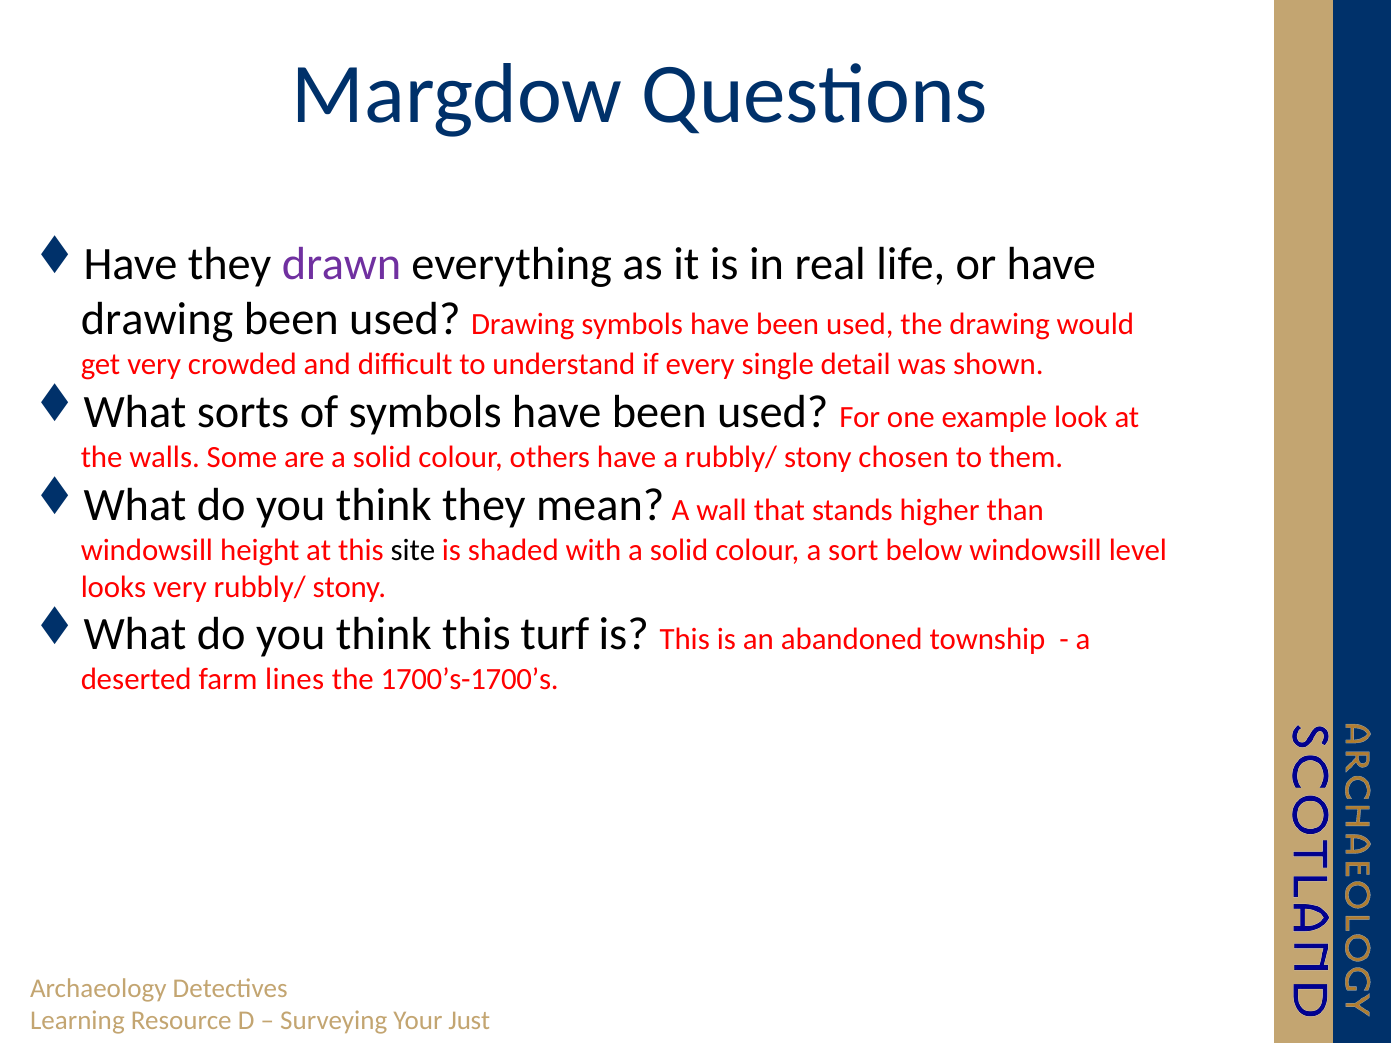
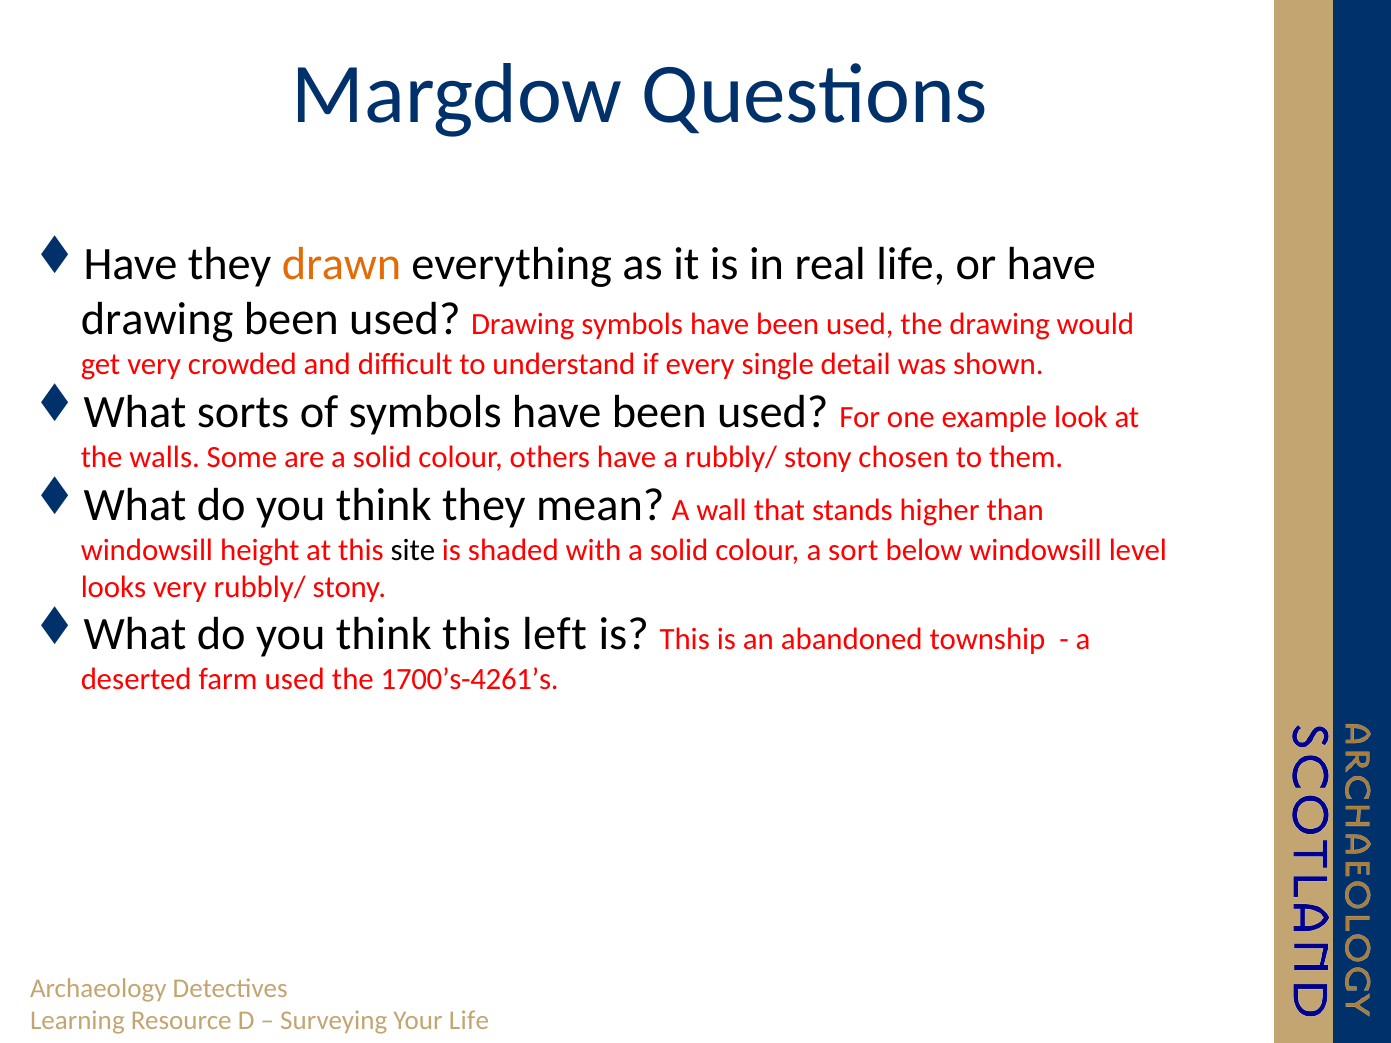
drawn colour: purple -> orange (342, 264)
turf: turf -> left (554, 635)
farm lines: lines -> used (295, 680)
1700’s-1700’s: 1700’s-1700’s -> 1700’s-4261’s (470, 680)
Just: Just -> Life (469, 1021)
